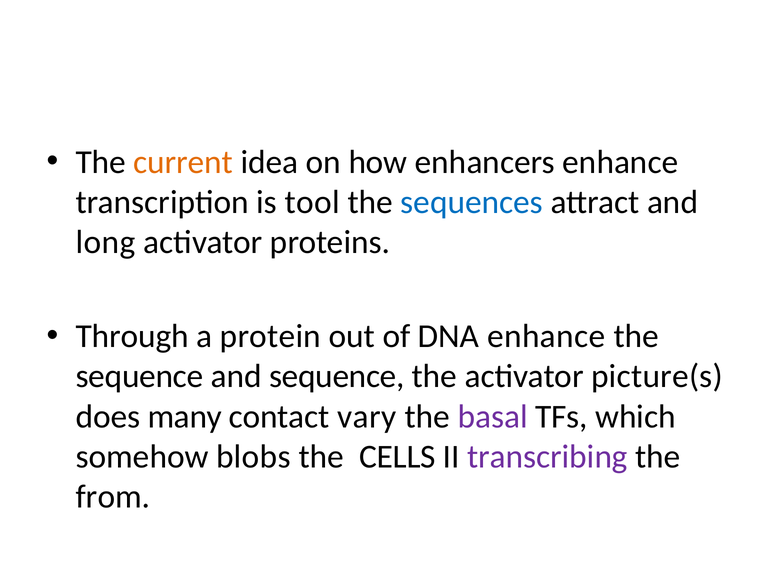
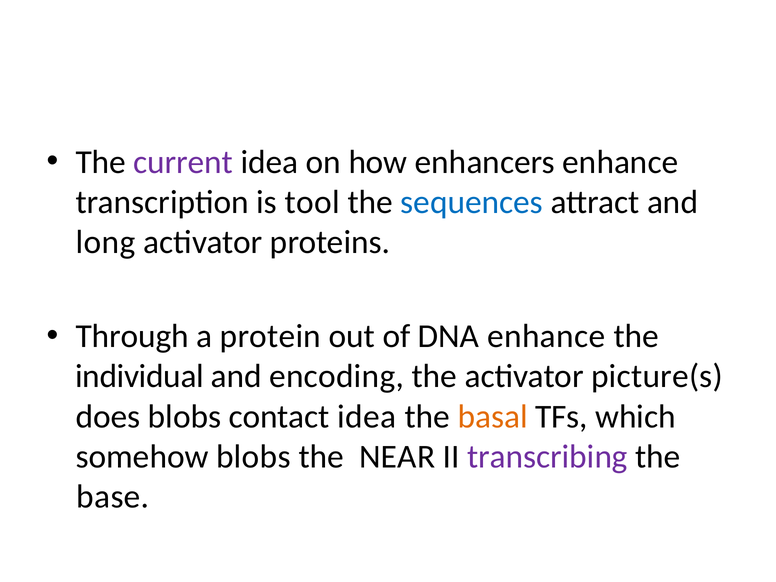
current colour: orange -> purple (183, 162)
sequence: sequence -> individual (140, 376)
and sequence: sequence -> encoding (337, 376)
does many: many -> blobs (185, 417)
contact vary: vary -> idea (367, 417)
basal colour: purple -> orange (493, 417)
CELLS: CELLS -> NEAR (397, 457)
from: from -> base (113, 497)
